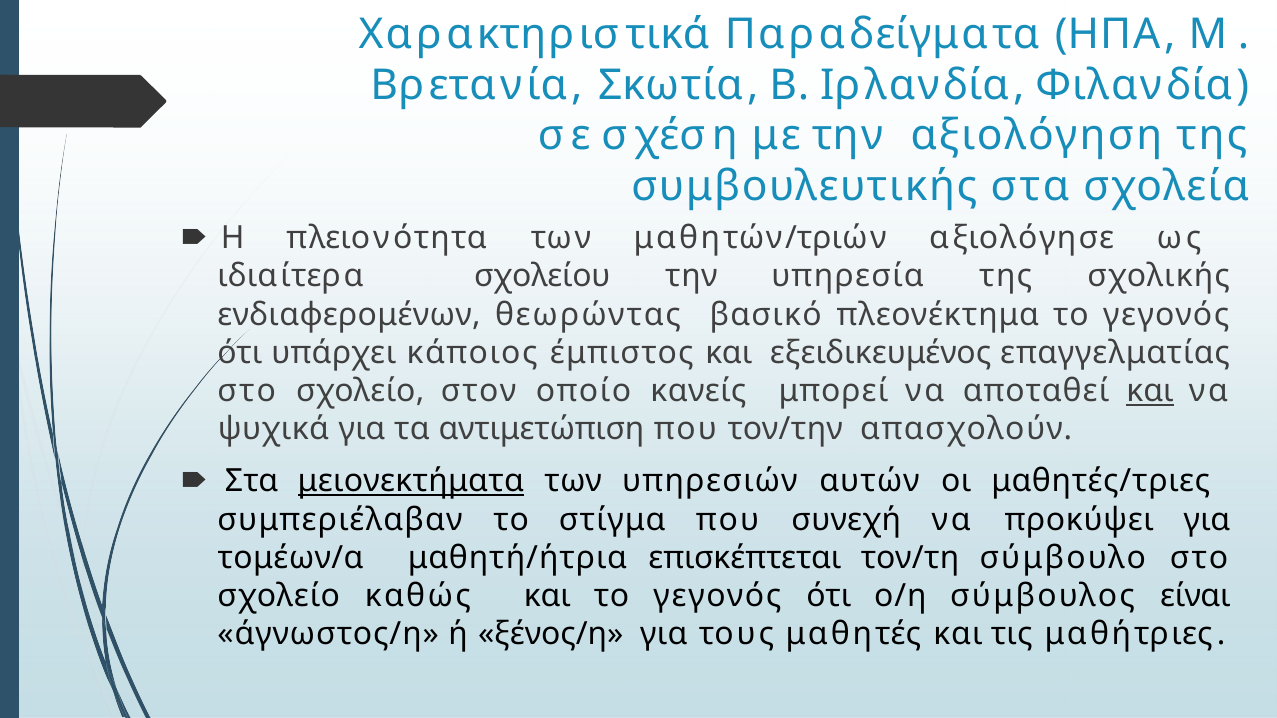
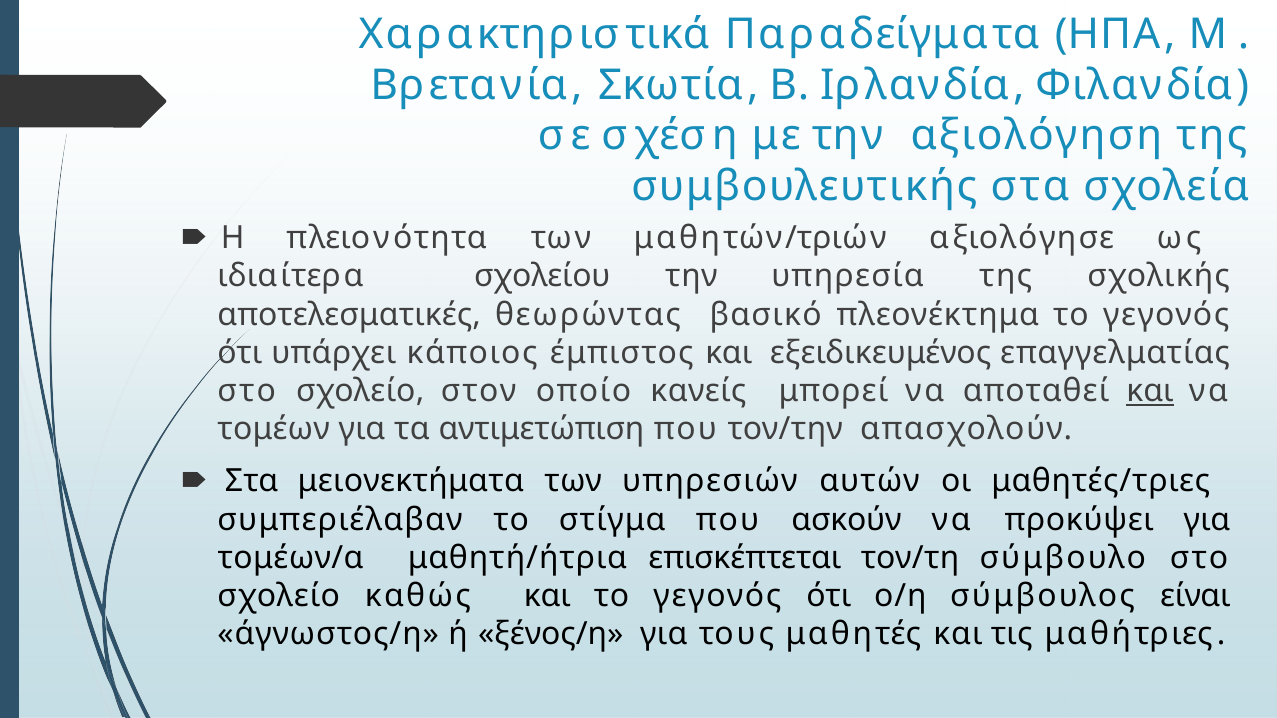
ενδιαφερομένων: ενδιαφερομένων -> αποτελεσματικές (349, 315)
ψυχικά: ψυχικά -> τομέων (274, 430)
μειονεκτήματα underline: present -> none (411, 481)
συνεχή: συνεχή -> ασκούν (846, 520)
